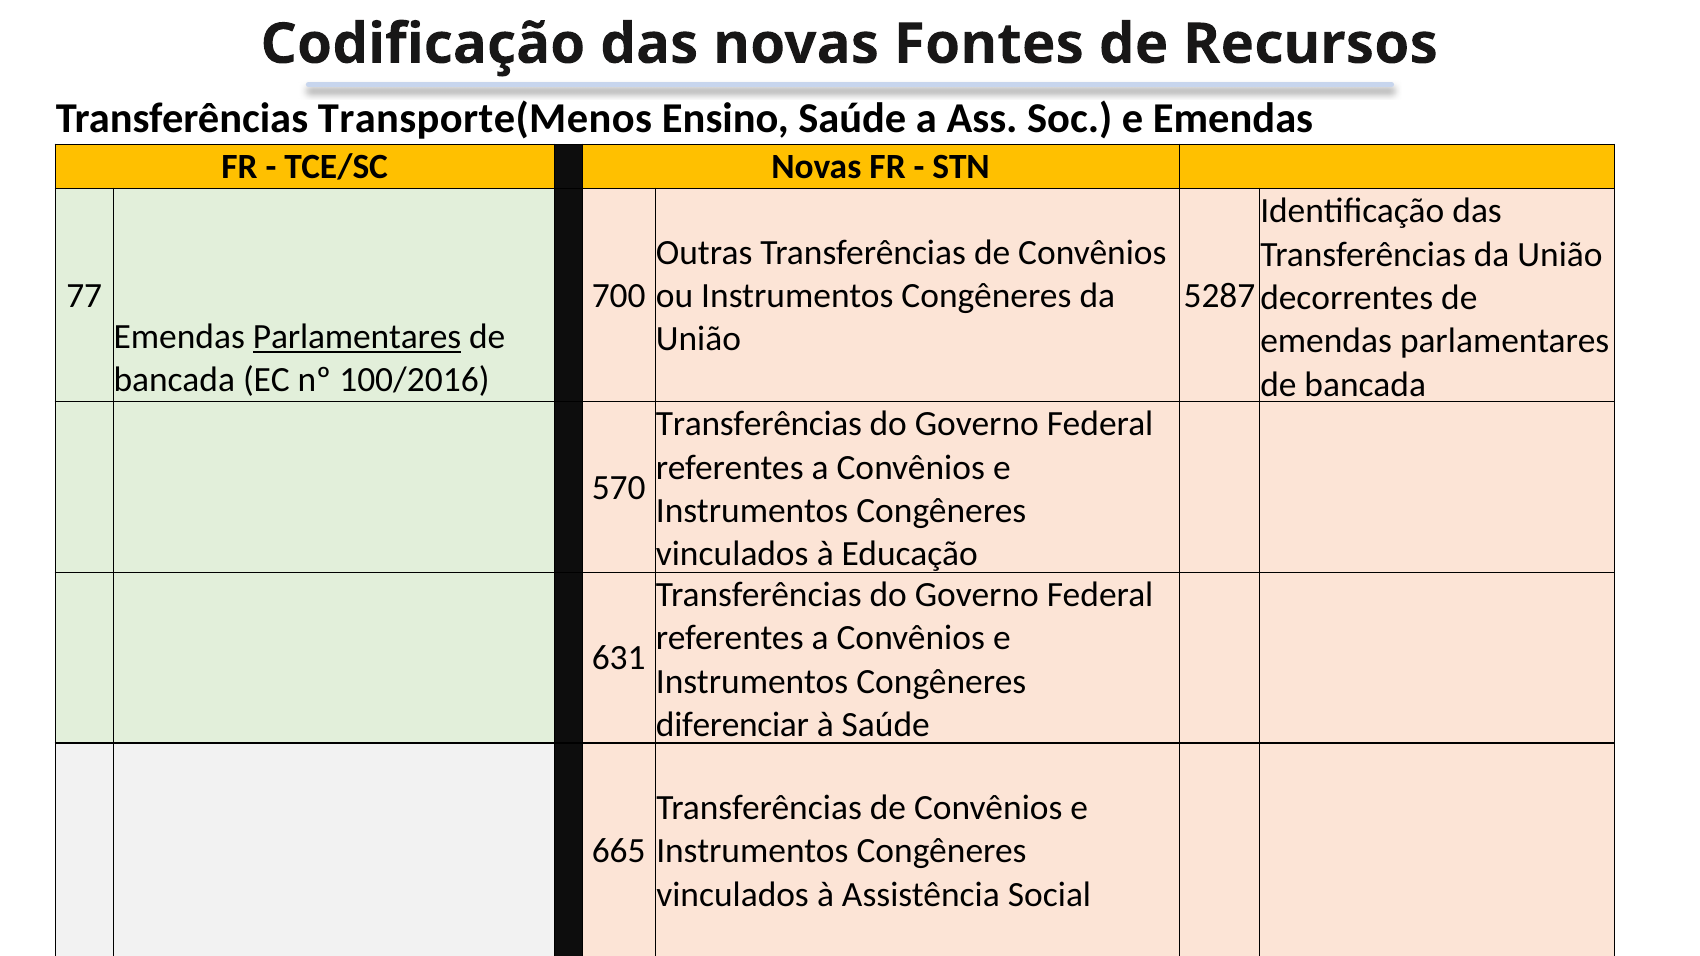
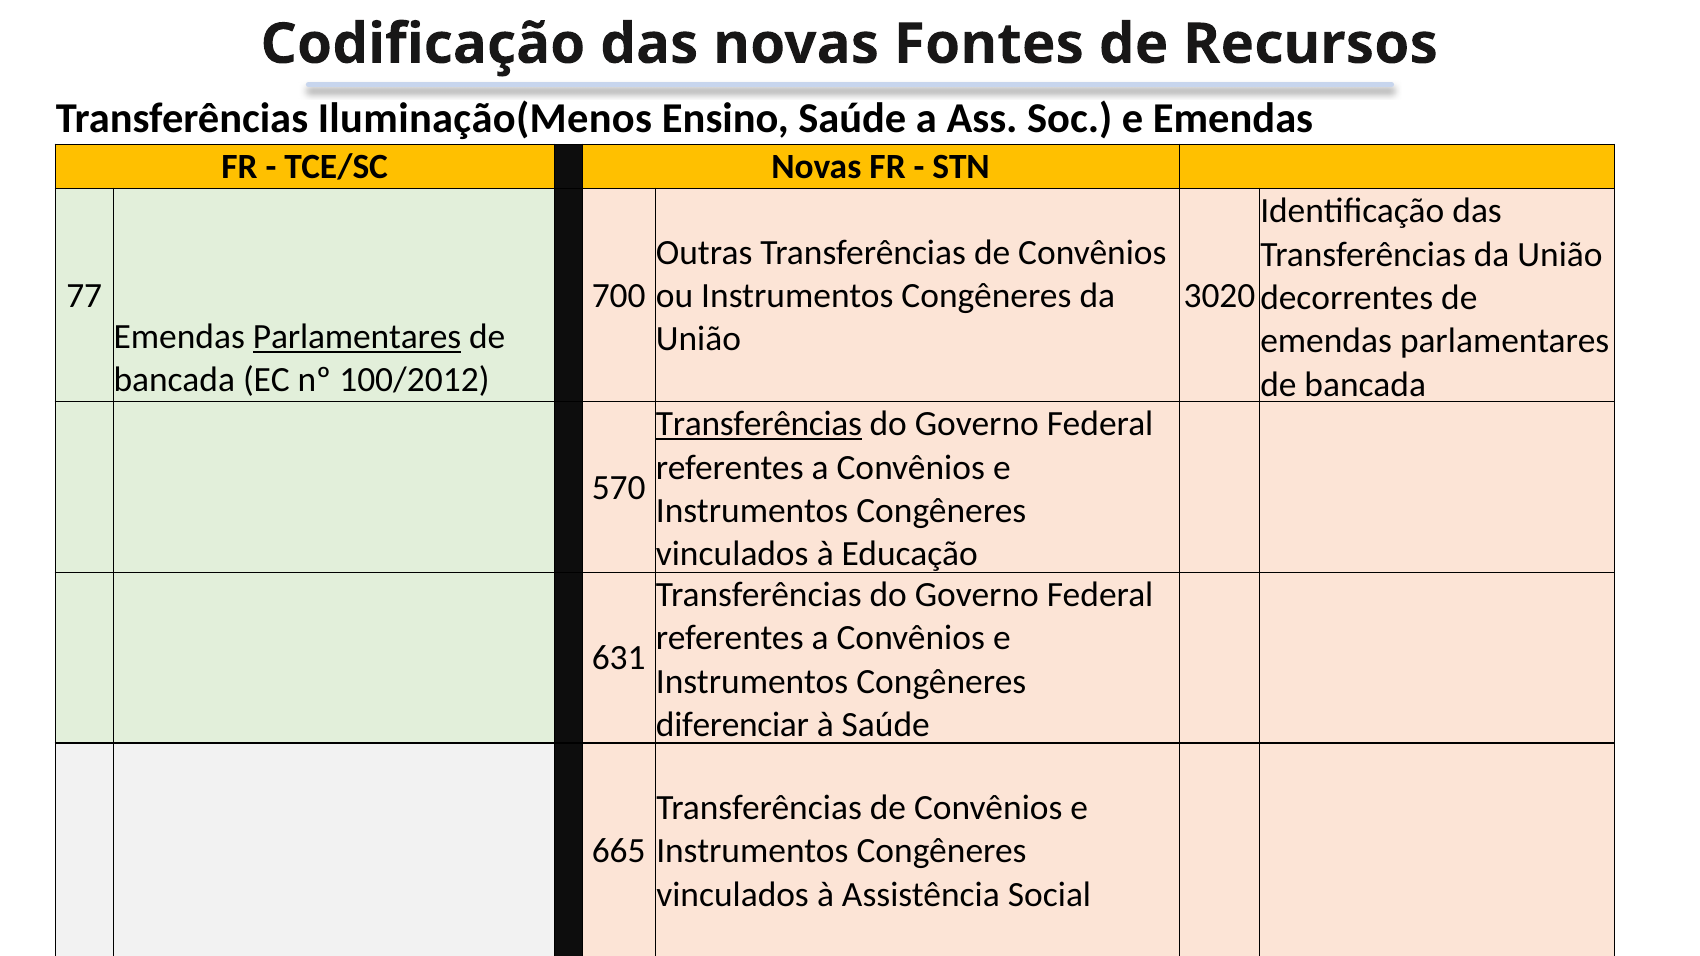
Transporte(Menos: Transporte(Menos -> Iluminação(Menos (485, 119)
5287: 5287 -> 3020 (1219, 296)
100/2016: 100/2016 -> 100/2012 (414, 380)
Transferências underline: none -> present (759, 424)
